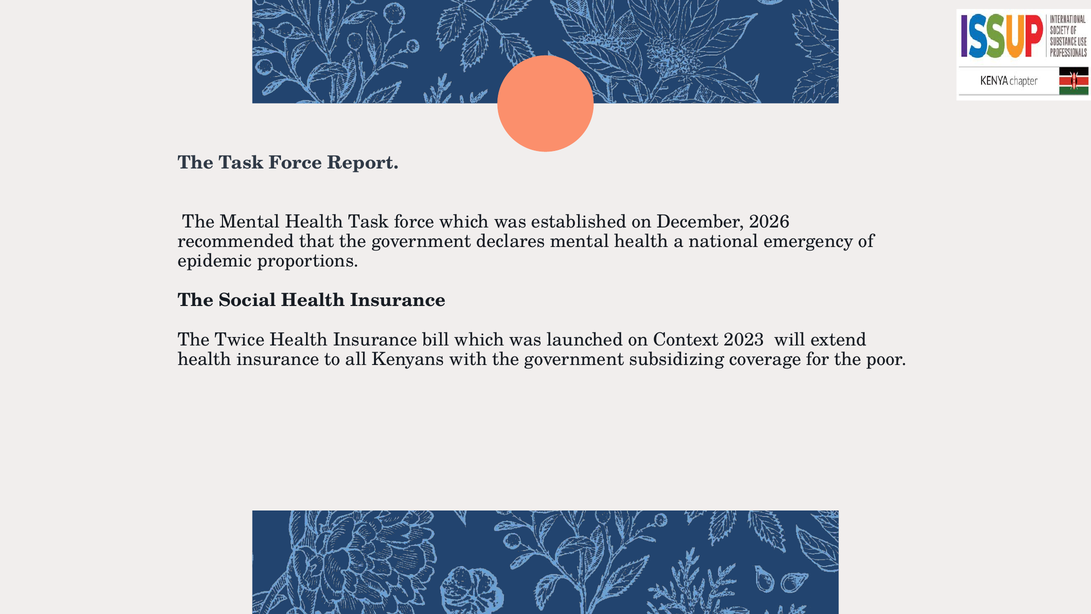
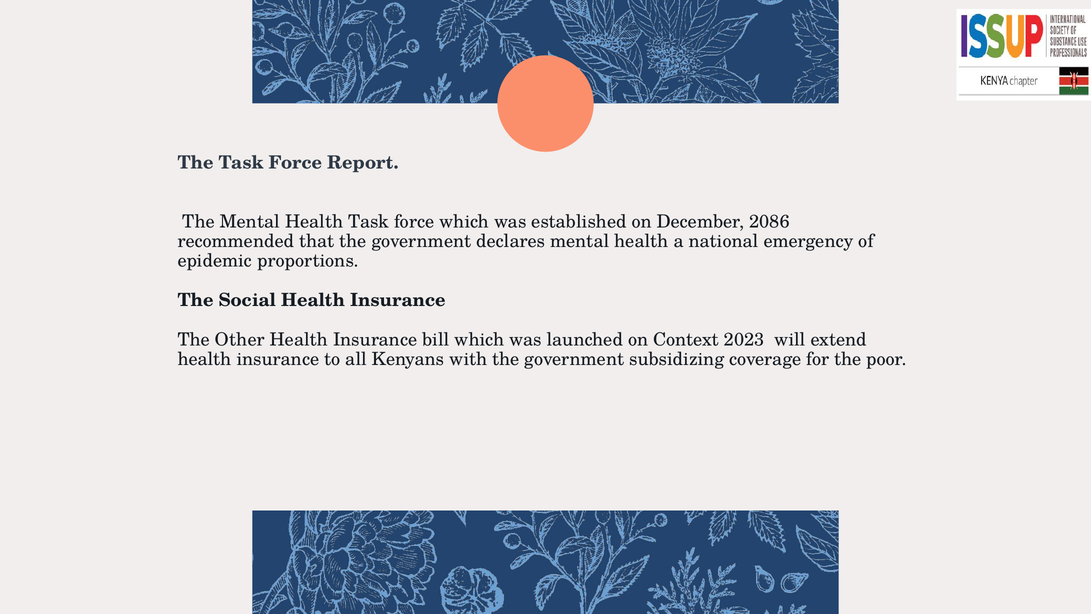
2026: 2026 -> 2086 (769, 222)
Twice: Twice -> Other (240, 339)
